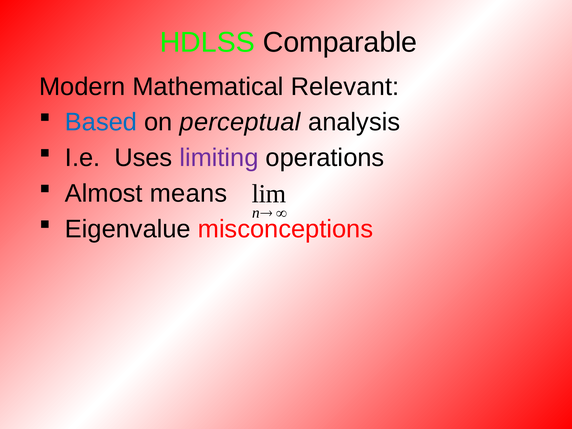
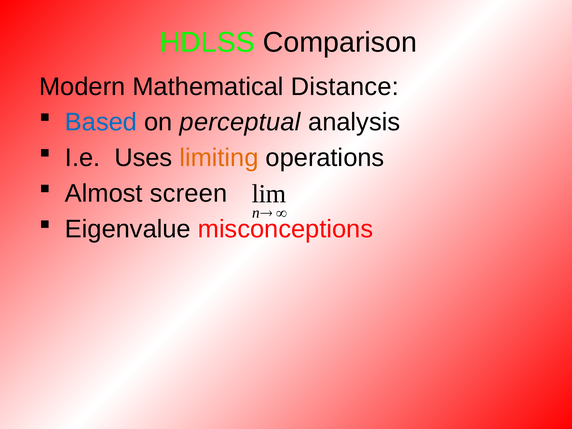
Comparable: Comparable -> Comparison (340, 42)
Relevant: Relevant -> Distance (345, 87)
limiting colour: purple -> orange (219, 158)
means: means -> screen (189, 193)
